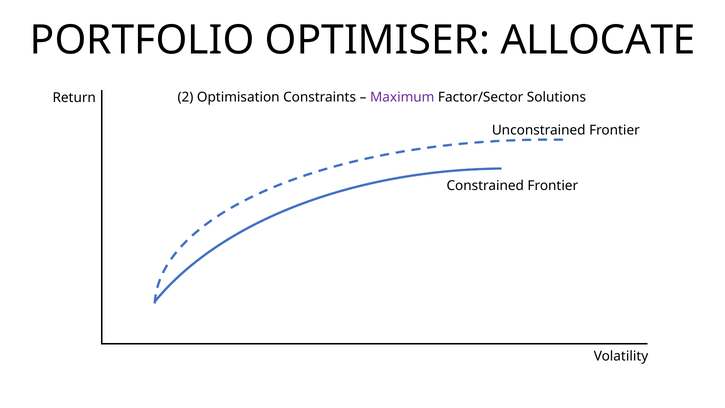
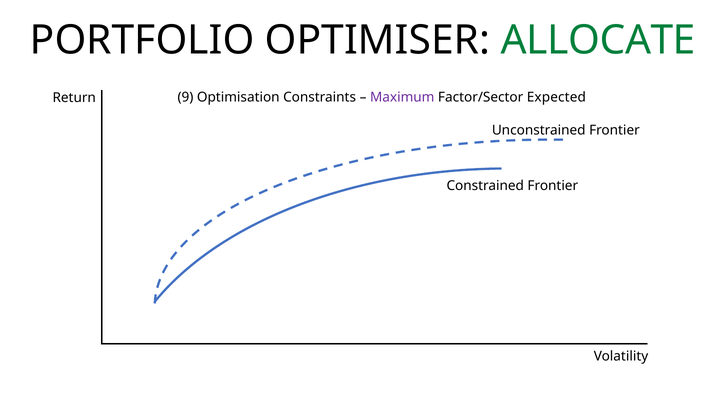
ALLOCATE colour: black -> green (598, 40)
2: 2 -> 9 (185, 97)
Solutions: Solutions -> Expected (556, 97)
